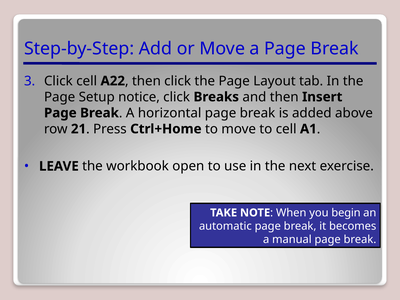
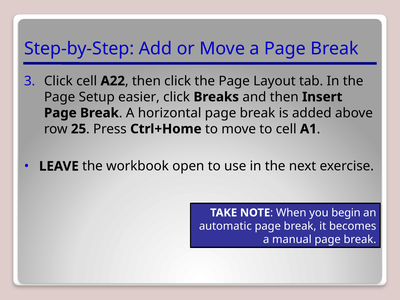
notice: notice -> easier (139, 97)
21: 21 -> 25 (79, 129)
